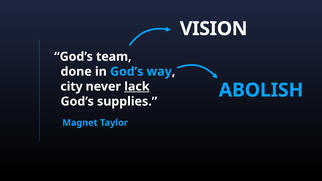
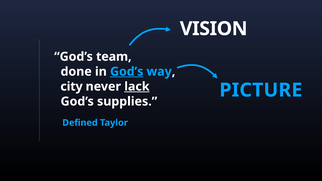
God’s underline: none -> present (127, 72)
ABOLISH: ABOLISH -> PICTURE (261, 90)
Magnet: Magnet -> Defined (80, 123)
